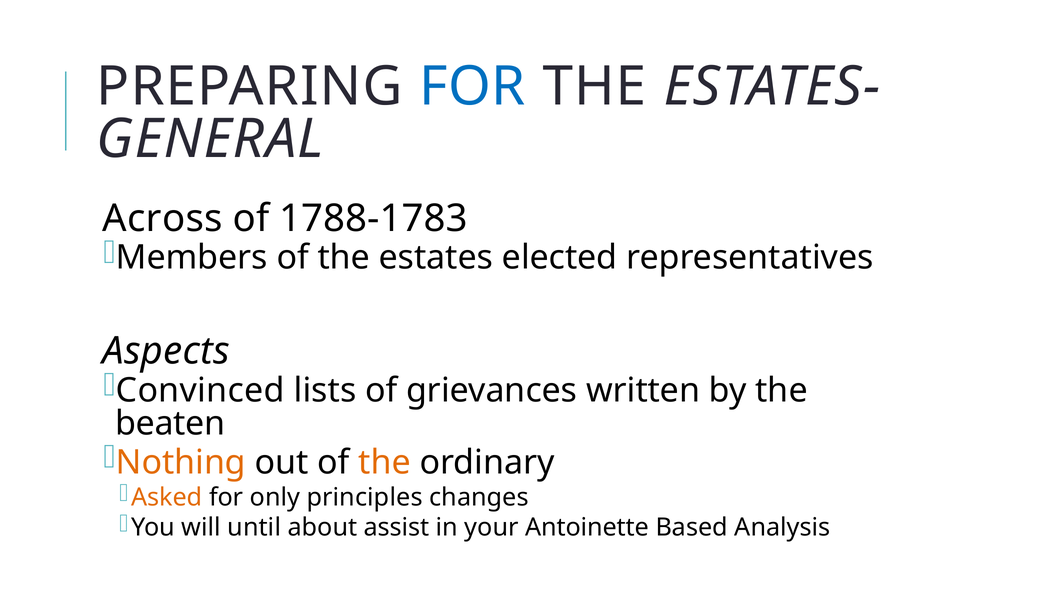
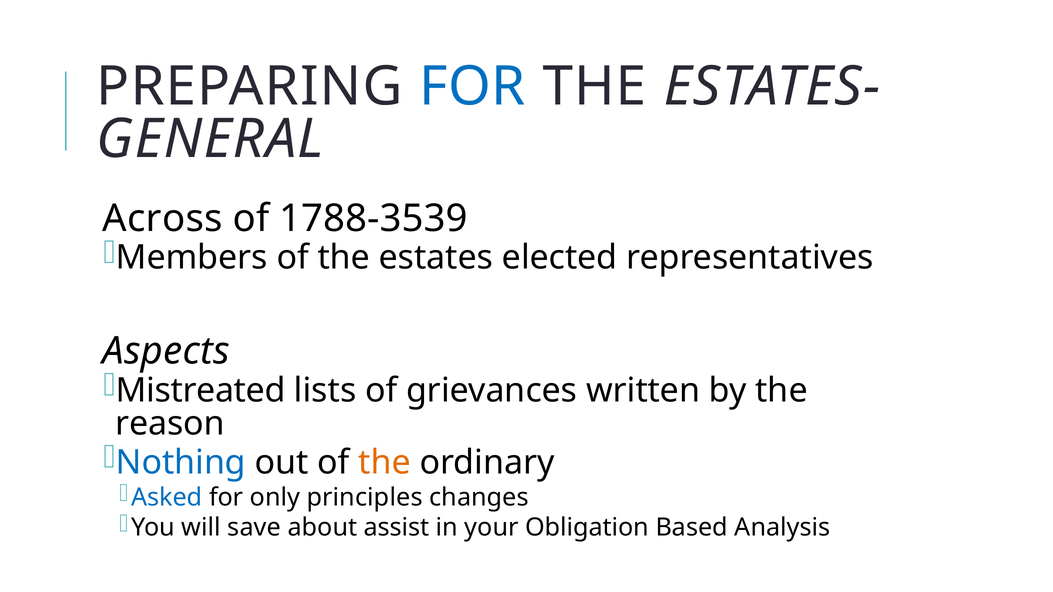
1788-1783: 1788-1783 -> 1788-3539 (373, 219)
Convinced: Convinced -> Mistreated (201, 390)
beaten: beaten -> reason (170, 424)
Nothing colour: orange -> blue (181, 463)
Asked colour: orange -> blue (167, 498)
until: until -> save (254, 528)
Antoinette: Antoinette -> Obligation (587, 528)
